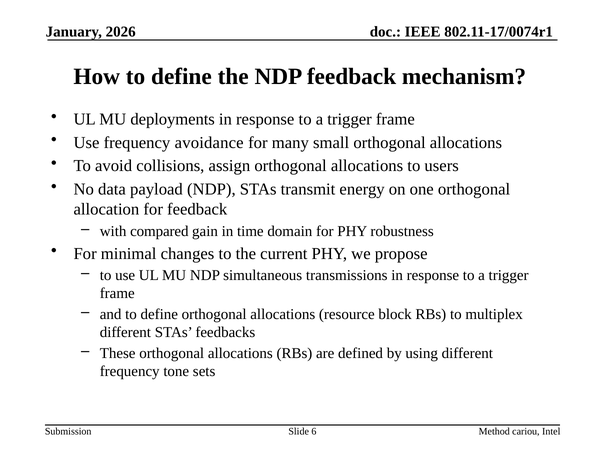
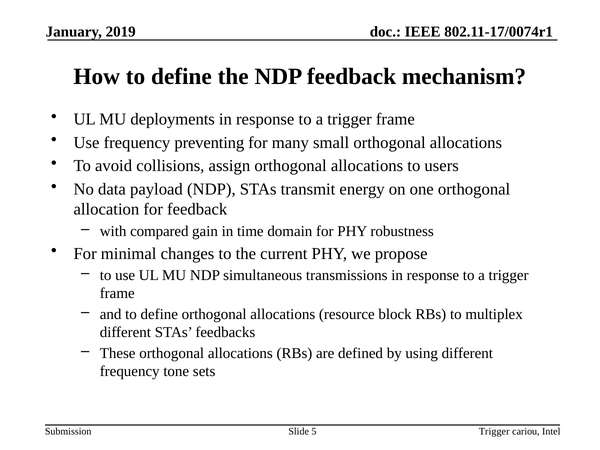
2026: 2026 -> 2019 (121, 32)
avoidance: avoidance -> preventing (209, 143)
6: 6 -> 5 (314, 432)
Method: Method -> Trigger (494, 432)
